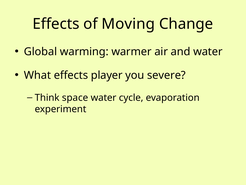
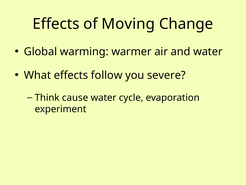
player: player -> follow (107, 75)
space: space -> cause (75, 97)
